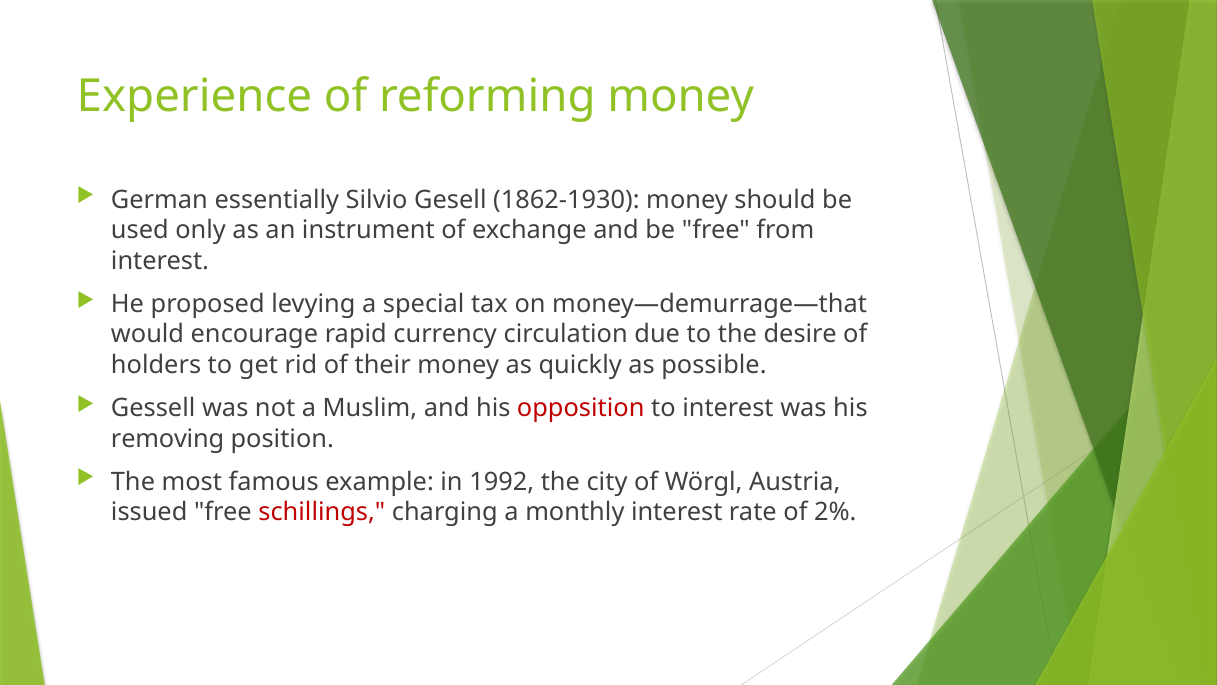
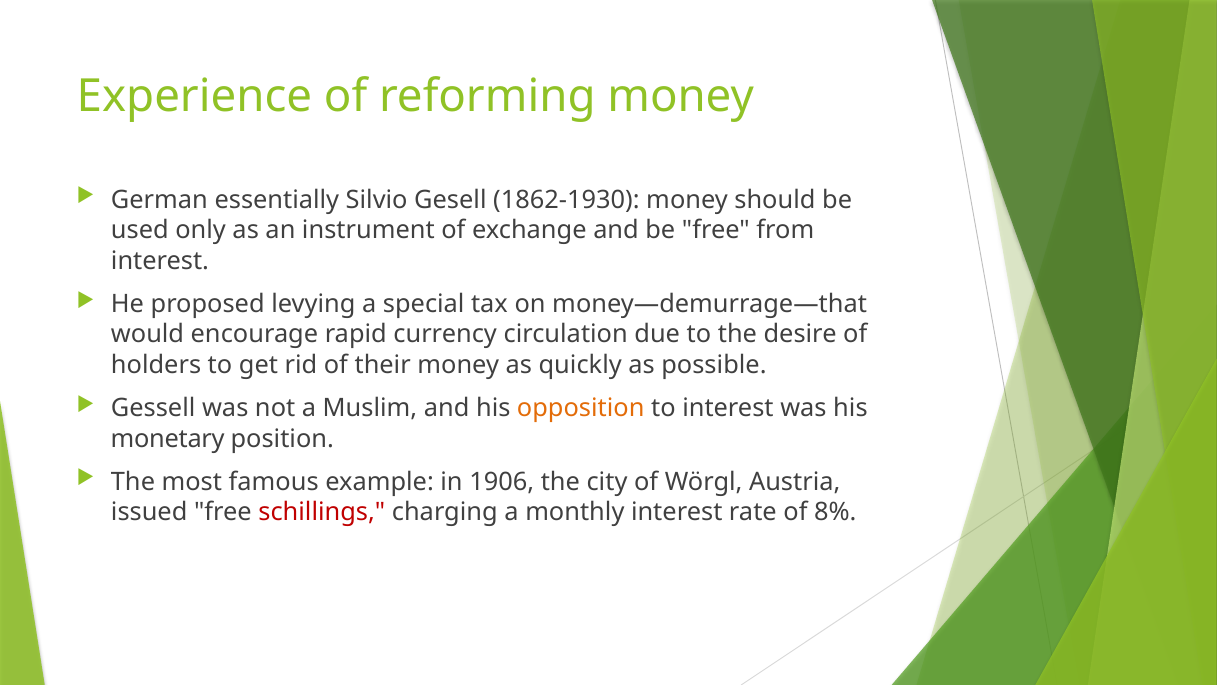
opposition colour: red -> orange (581, 408)
removing: removing -> monetary (168, 438)
1992: 1992 -> 1906 (502, 482)
2%: 2% -> 8% (835, 512)
